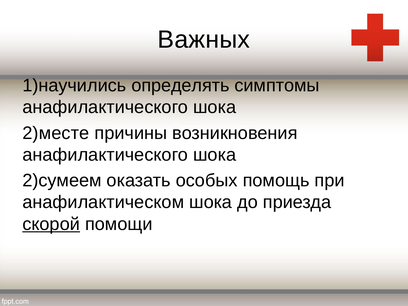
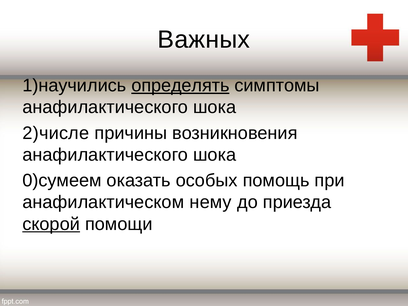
определять underline: none -> present (180, 86)
2)месте: 2)месте -> 2)числе (56, 133)
2)сумеем: 2)сумеем -> 0)сумеем (62, 181)
анафилактическом шока: шока -> нему (211, 202)
